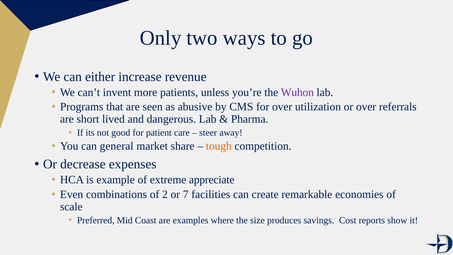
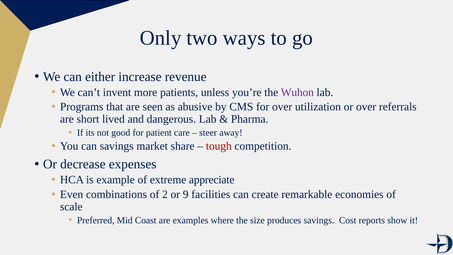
can general: general -> savings (117, 146)
tough colour: orange -> red (219, 146)
7: 7 -> 9 (186, 194)
